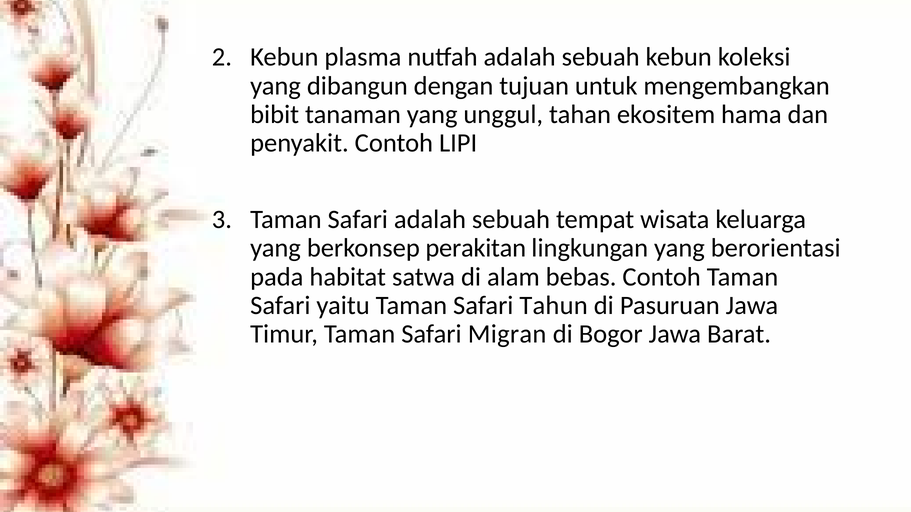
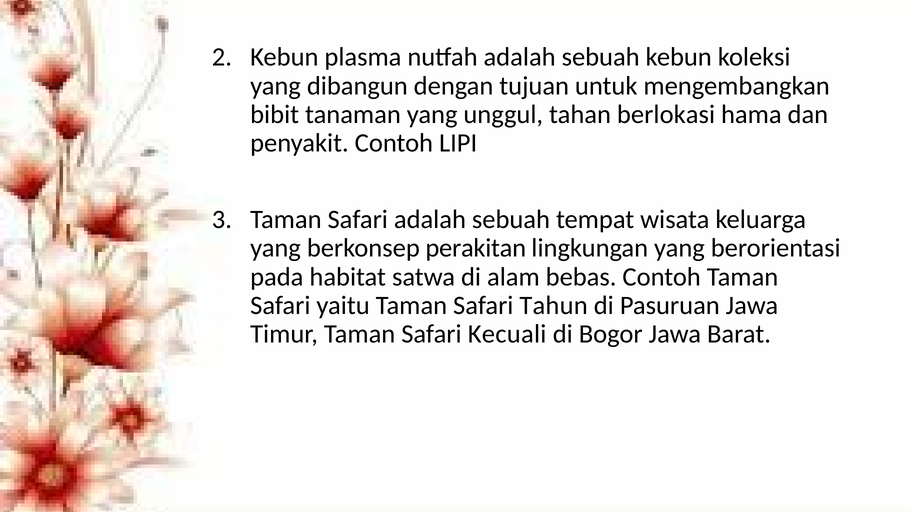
ekositem: ekositem -> berlokasi (666, 115)
Migran: Migran -> Kecuali (507, 334)
